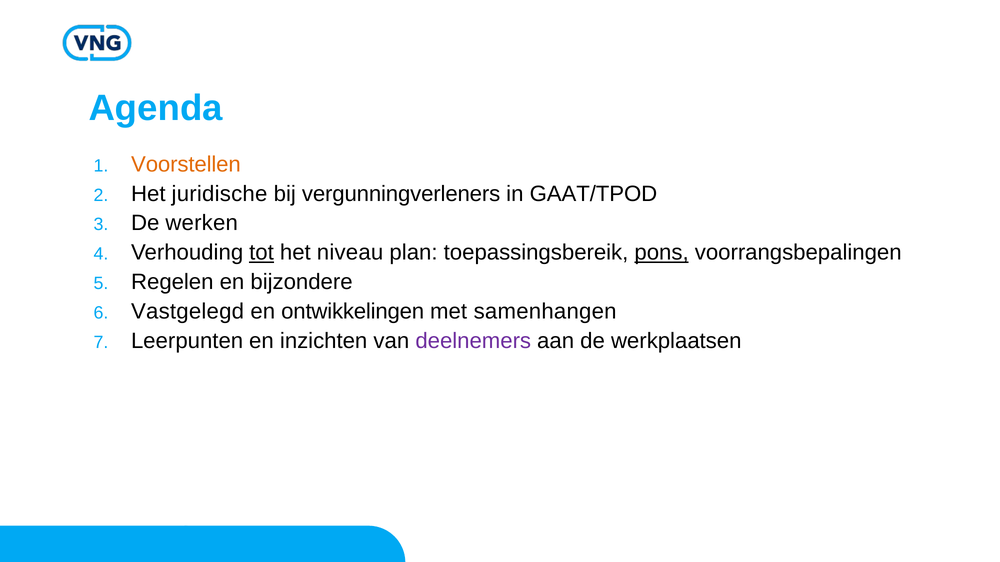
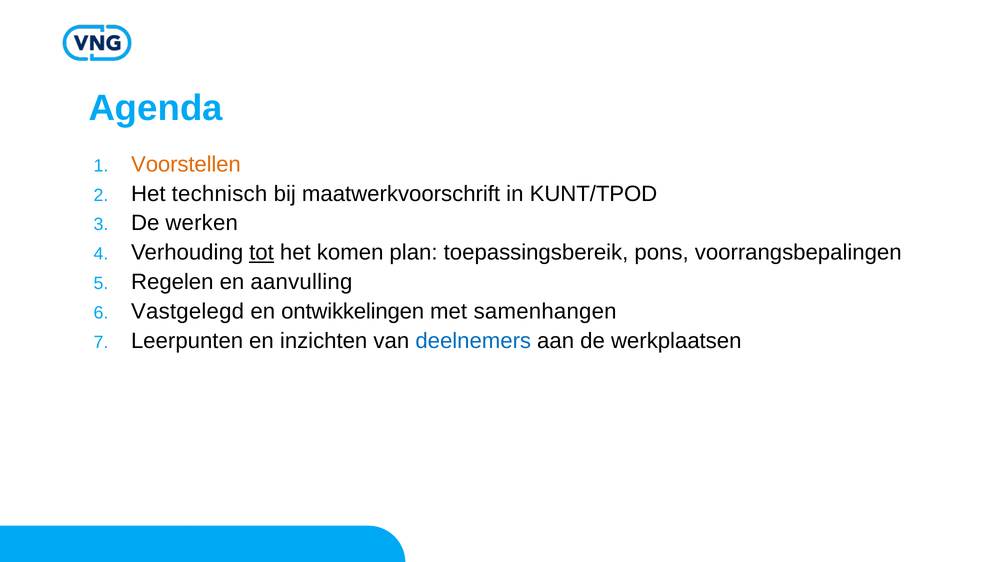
juridische: juridische -> technisch (219, 194)
vergunningverleners: vergunningverleners -> maatwerkvoorschrift (401, 194)
GAAT/TPOD: GAAT/TPOD -> KUNT/TPOD (593, 194)
niveau: niveau -> komen (350, 253)
pons underline: present -> none (662, 253)
bijzondere: bijzondere -> aanvulling (301, 282)
deelnemers colour: purple -> blue (473, 341)
